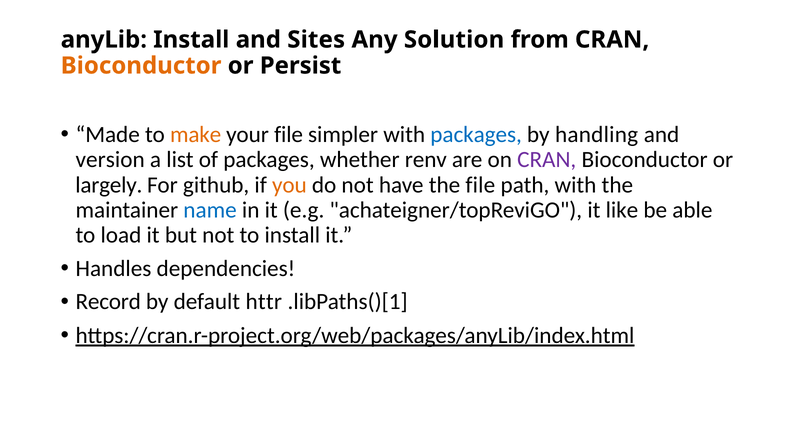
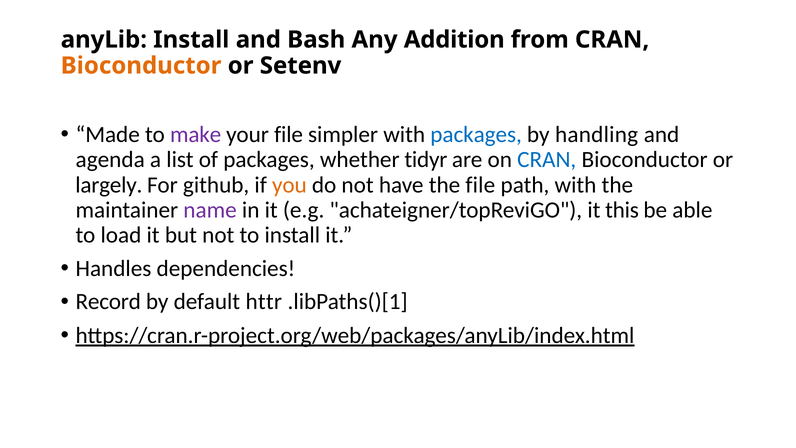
Sites: Sites -> Bash (316, 40)
Solution: Solution -> Addition (454, 40)
Persist: Persist -> Setenv (300, 66)
make colour: orange -> purple (196, 135)
version: version -> agenda (110, 160)
renv: renv -> tidyr (426, 160)
CRAN colour: purple -> blue (547, 160)
name colour: blue -> purple (210, 210)
like: like -> this (622, 210)
